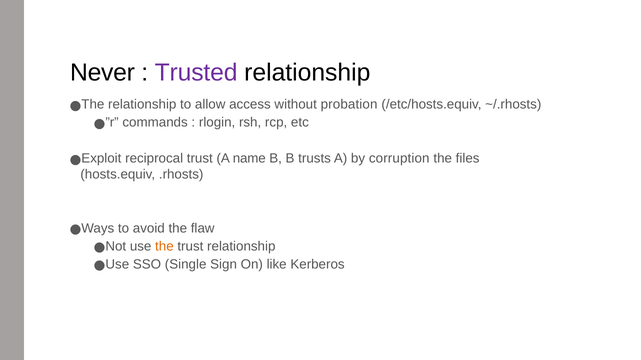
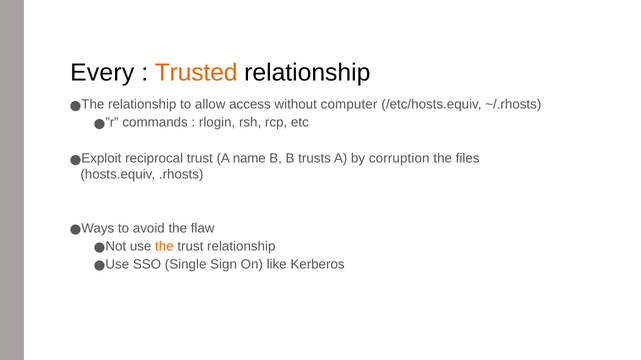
Never: Never -> Every (102, 73)
Trusted colour: purple -> orange (196, 73)
probation: probation -> computer (349, 105)
